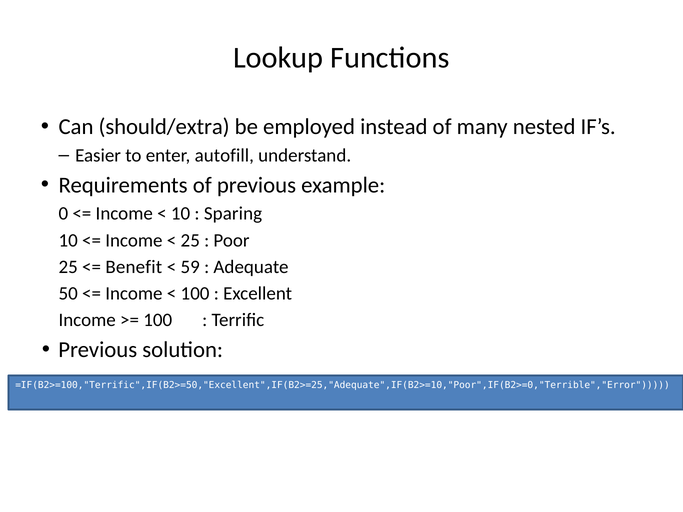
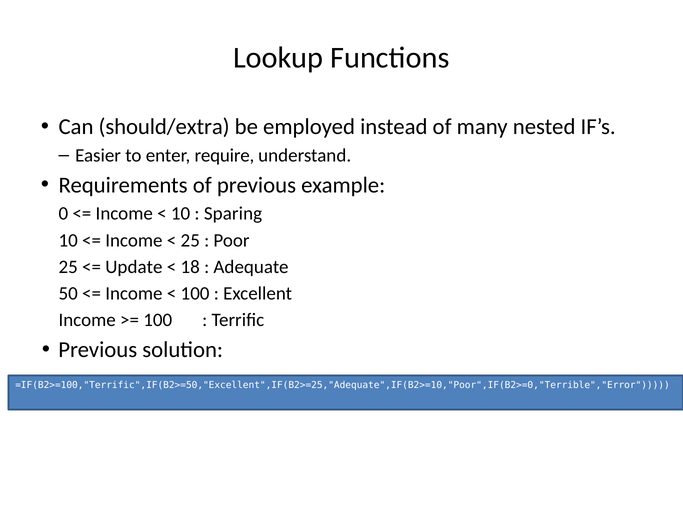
autofill: autofill -> require (224, 155)
Benefit: Benefit -> Update (134, 267)
59: 59 -> 18 (190, 267)
